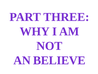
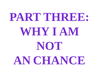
BELIEVE: BELIEVE -> CHANCE (59, 60)
